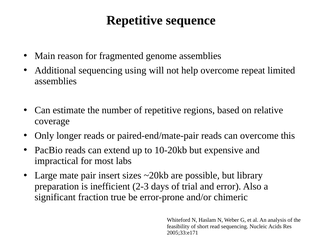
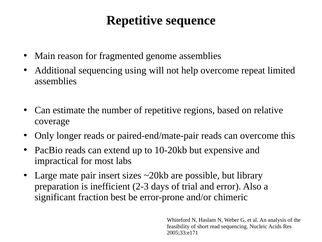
true: true -> best (118, 197)
